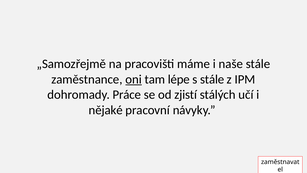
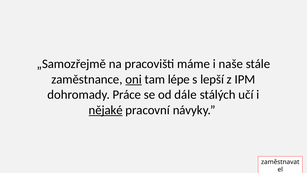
s stále: stále -> lepší (212, 79)
zjistí: zjistí -> dále (186, 95)
nějaké underline: none -> present (106, 110)
